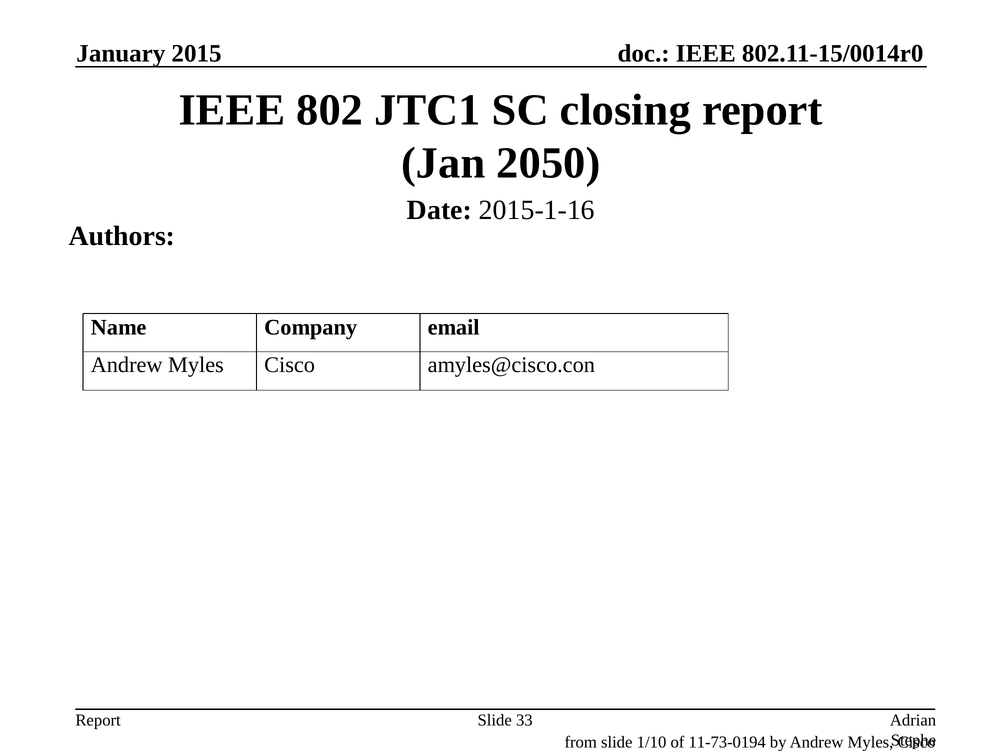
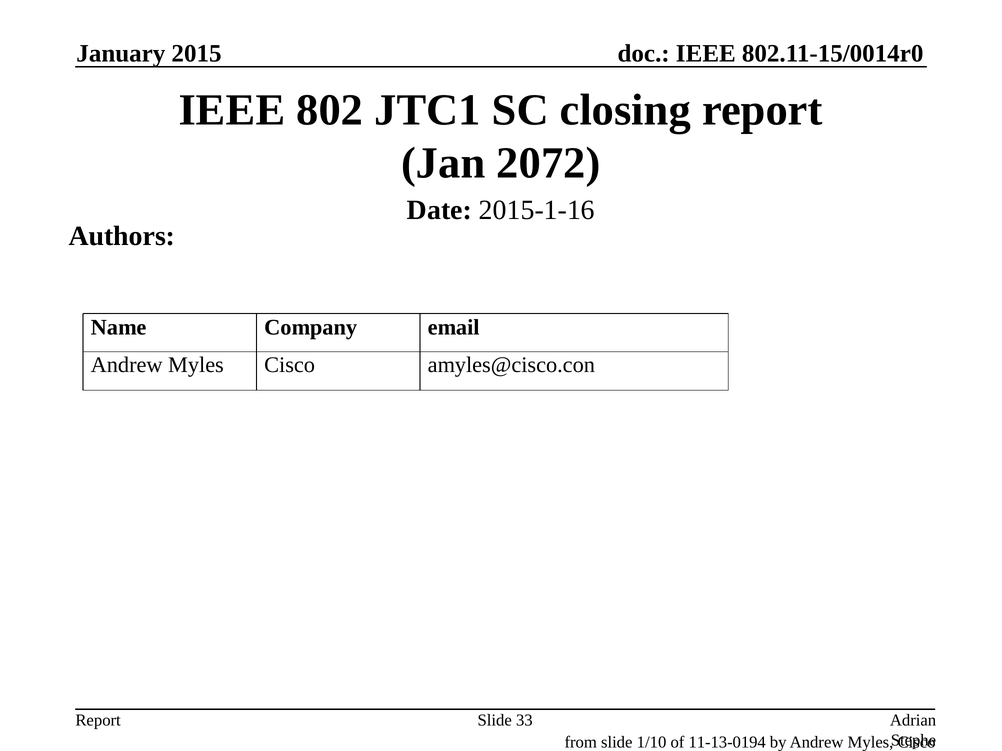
2050: 2050 -> 2072 (548, 163)
11-73-0194: 11-73-0194 -> 11-13-0194 (727, 743)
